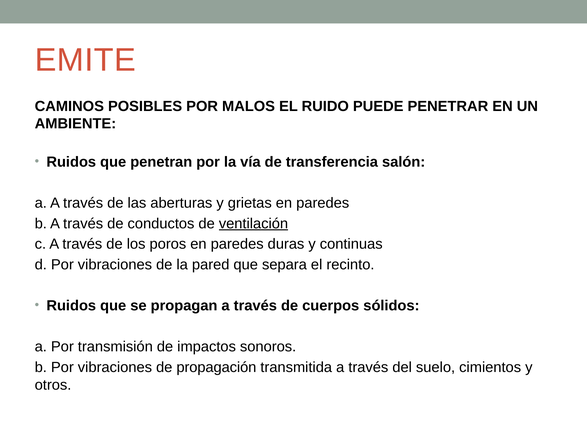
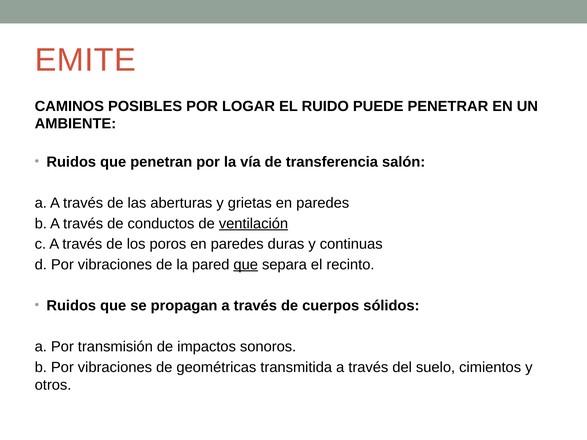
MALOS: MALOS -> LOGAR (249, 106)
que underline: none -> present (246, 265)
propagación: propagación -> geométricas (216, 367)
